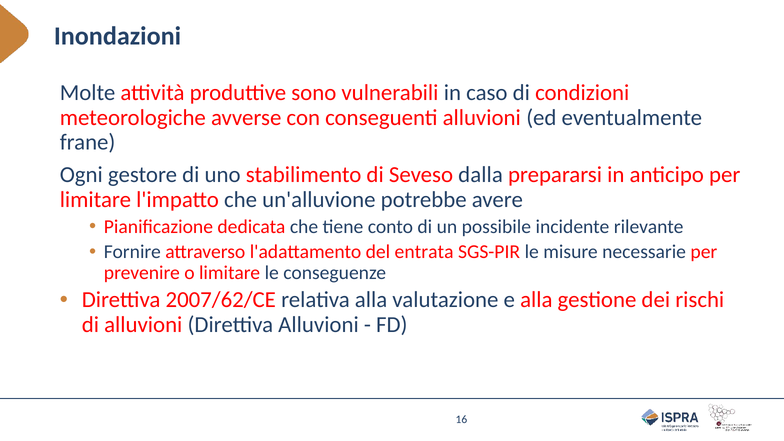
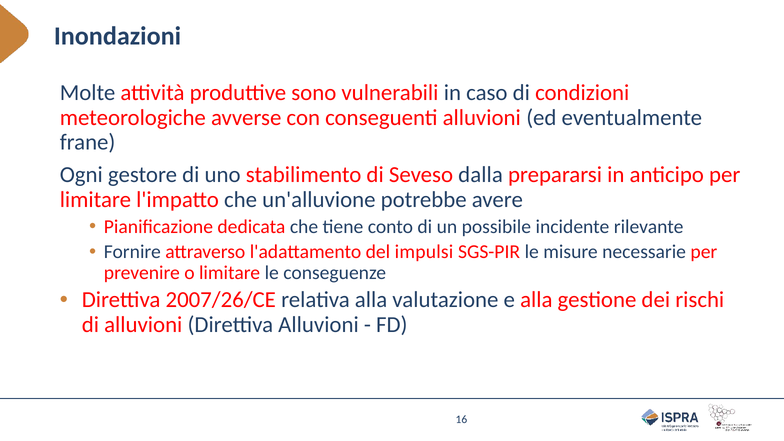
entrata: entrata -> impulsi (424, 252)
2007/62/CE: 2007/62/CE -> 2007/26/CE (221, 300)
